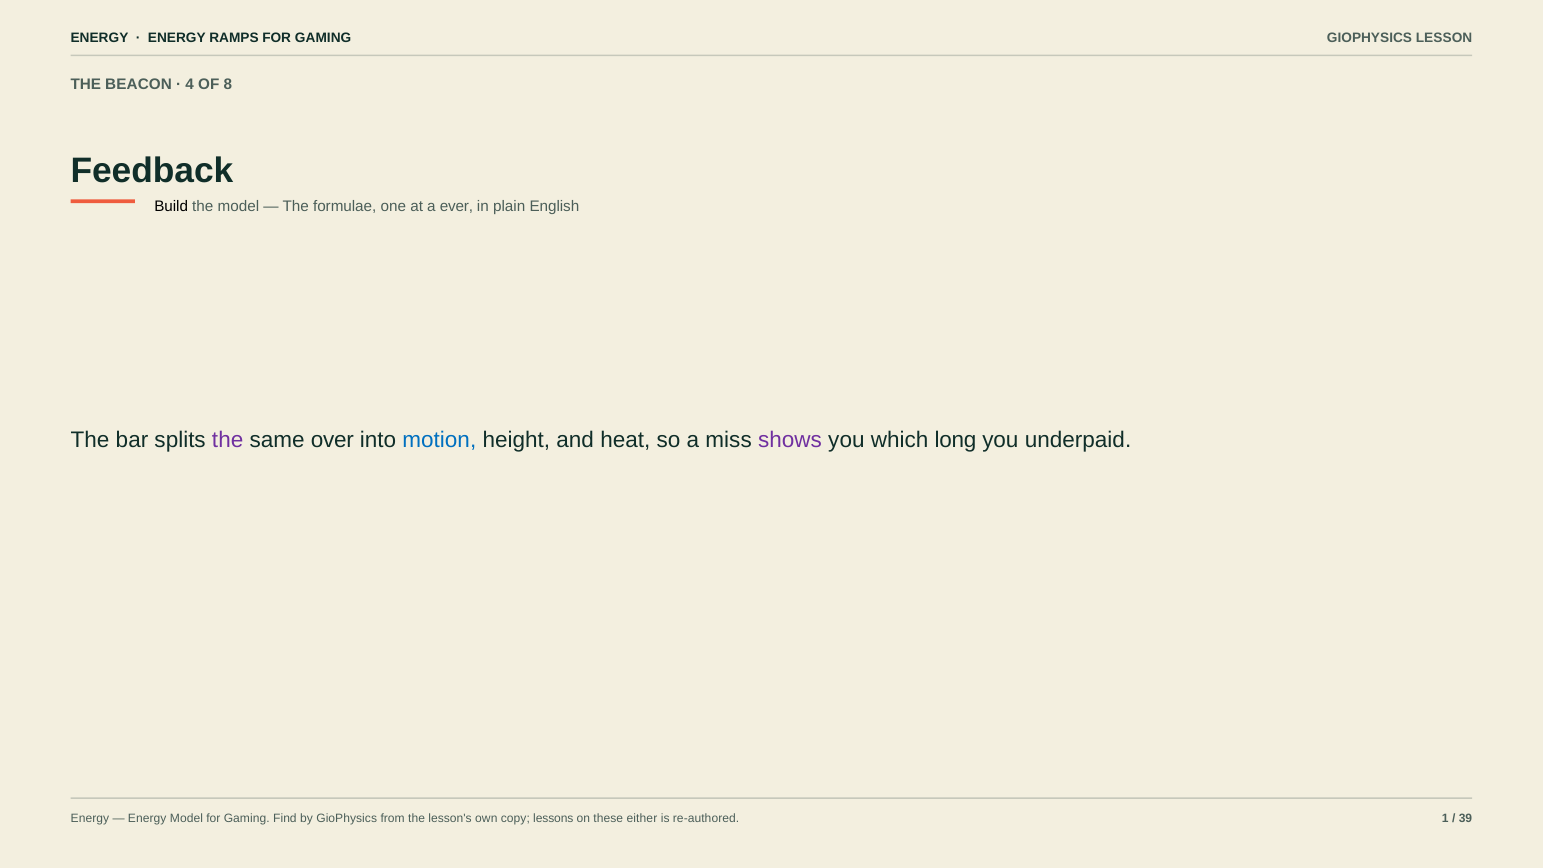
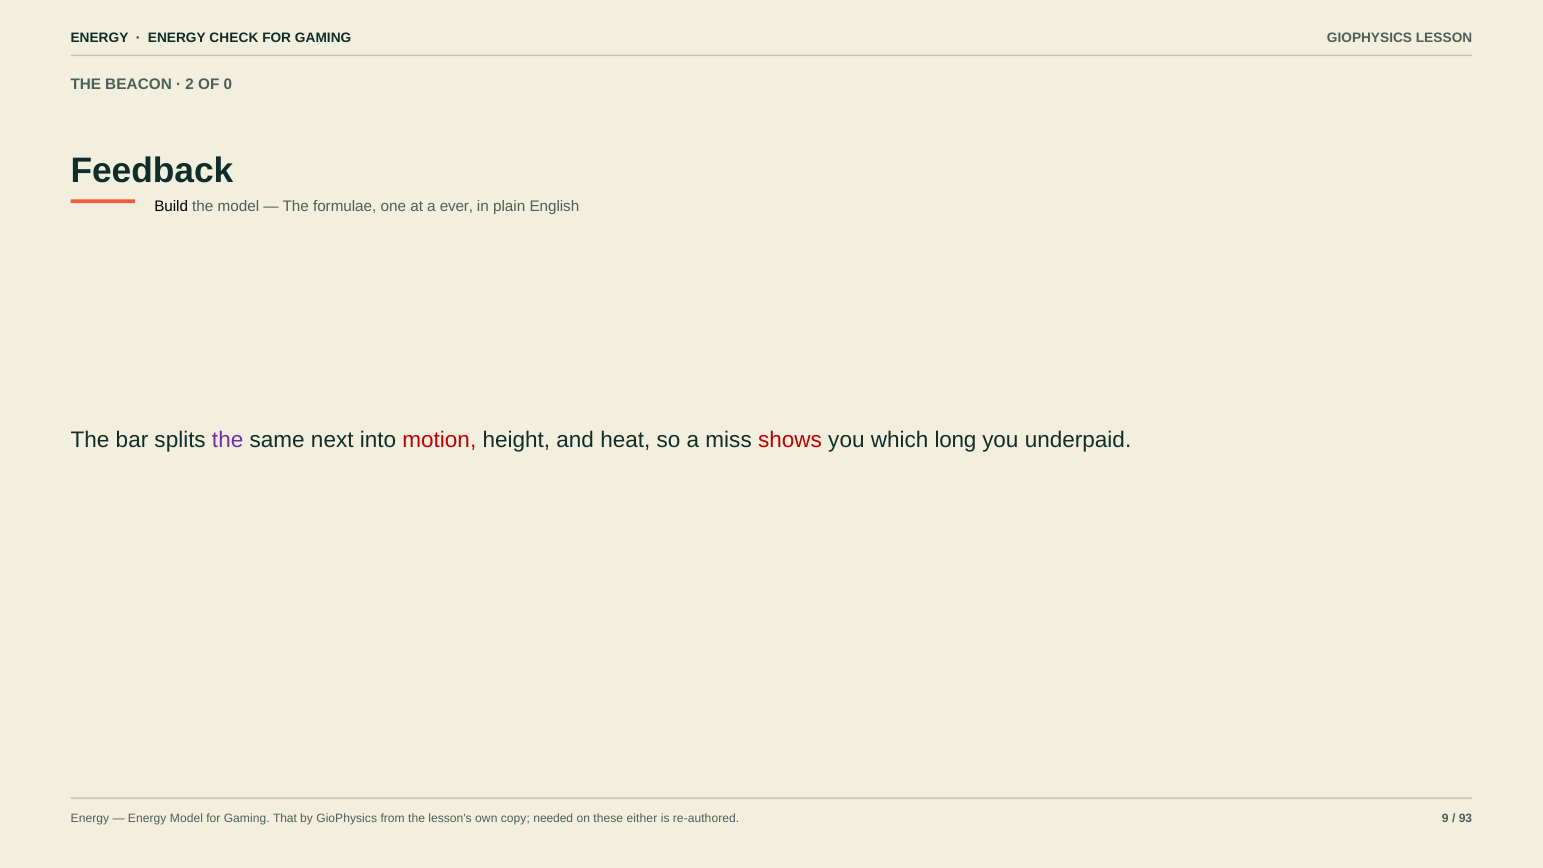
RAMPS: RAMPS -> CHECK (234, 38)
4: 4 -> 2 (190, 84)
8: 8 -> 0 (228, 84)
over: over -> next (332, 440)
motion colour: blue -> red (439, 440)
shows colour: purple -> red (790, 440)
Find: Find -> That (285, 818)
lessons: lessons -> needed (553, 818)
1: 1 -> 9 (1445, 818)
39: 39 -> 93 (1465, 818)
